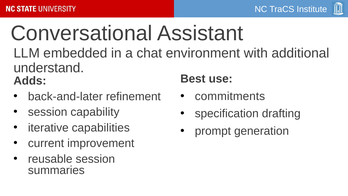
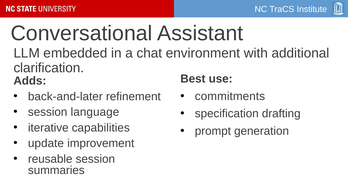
understand: understand -> clarification (49, 68)
capability: capability -> language (95, 112)
current: current -> update (46, 143)
